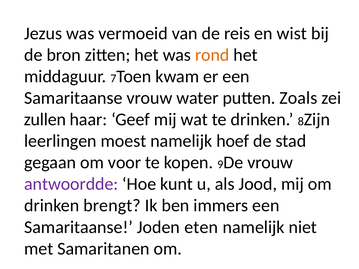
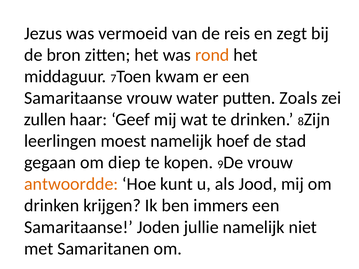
wist: wist -> zegt (292, 33)
voor: voor -> diep (124, 163)
antwoordde colour: purple -> orange (71, 184)
brengt: brengt -> krijgen (112, 206)
eten: eten -> jullie (201, 227)
